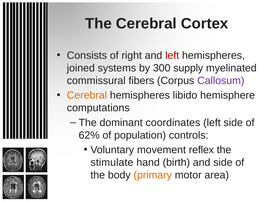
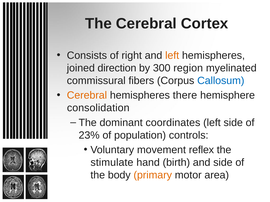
left colour: red -> orange (172, 56)
systems: systems -> direction (117, 68)
supply: supply -> region (188, 68)
Callosum colour: purple -> blue (221, 81)
libido: libido -> there (185, 96)
computations: computations -> consolidation (98, 108)
62%: 62% -> 23% (89, 135)
